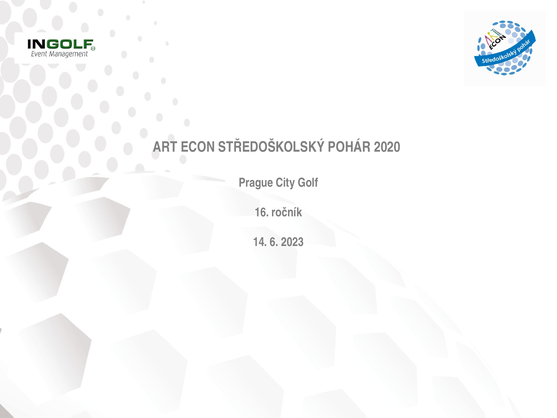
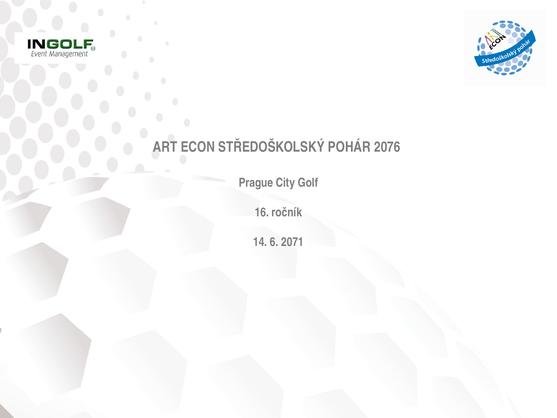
2020: 2020 -> 2076 (387, 147)
2023: 2023 -> 2071 (292, 242)
